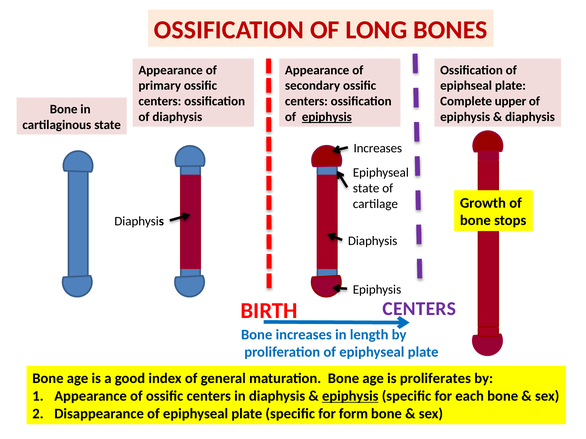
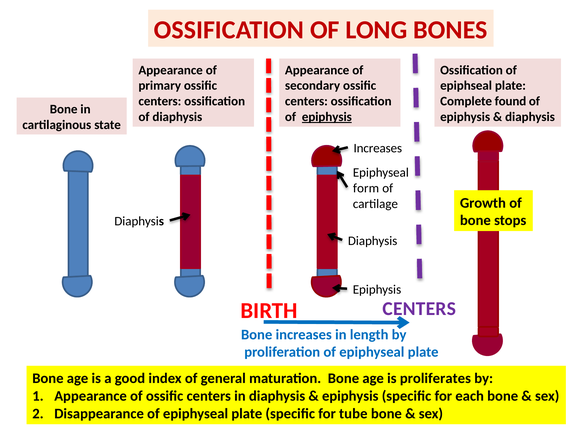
upper: upper -> found (510, 101)
state: state -> form (366, 188)
epiphysis underline: present -> none (350, 397)
form: form -> tube (353, 414)
